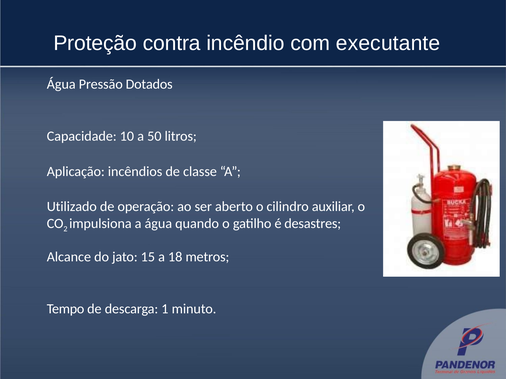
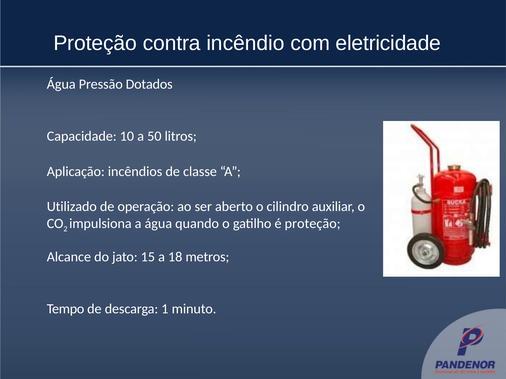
executante: executante -> eletricidade (388, 43)
é desastres: desastres -> proteção (313, 224)
